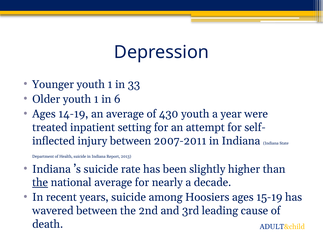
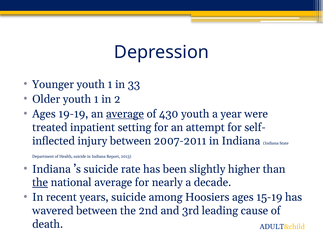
6: 6 -> 2 (117, 99)
14-19: 14-19 -> 19-19 (73, 114)
average underline: none -> present (125, 114)
